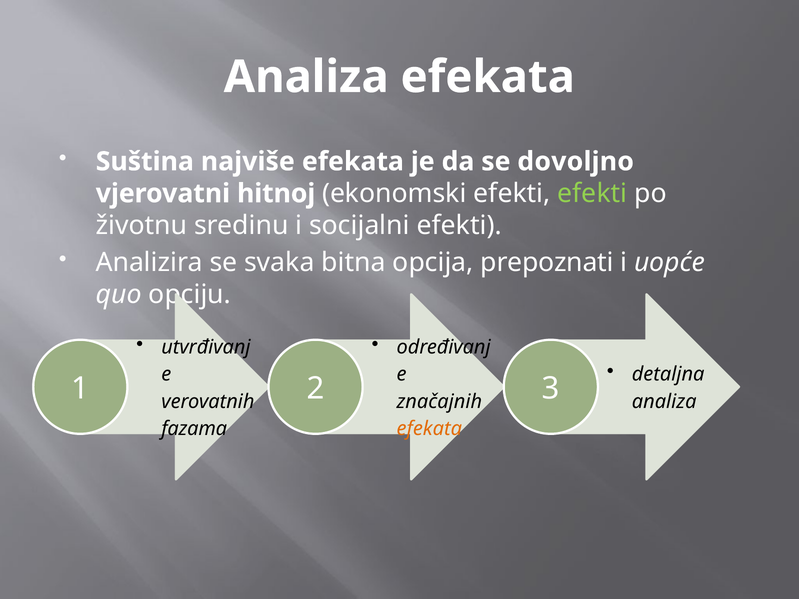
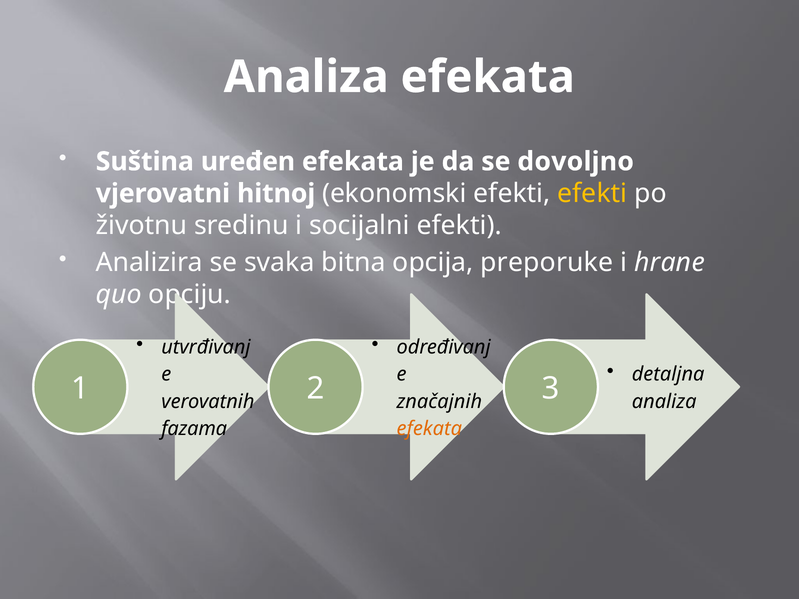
najviše: najviše -> uređen (248, 162)
efekti colour: light green -> yellow (592, 194)
prepoznati: prepoznati -> preporuke (547, 263)
uopće: uopće -> hrane (669, 263)
